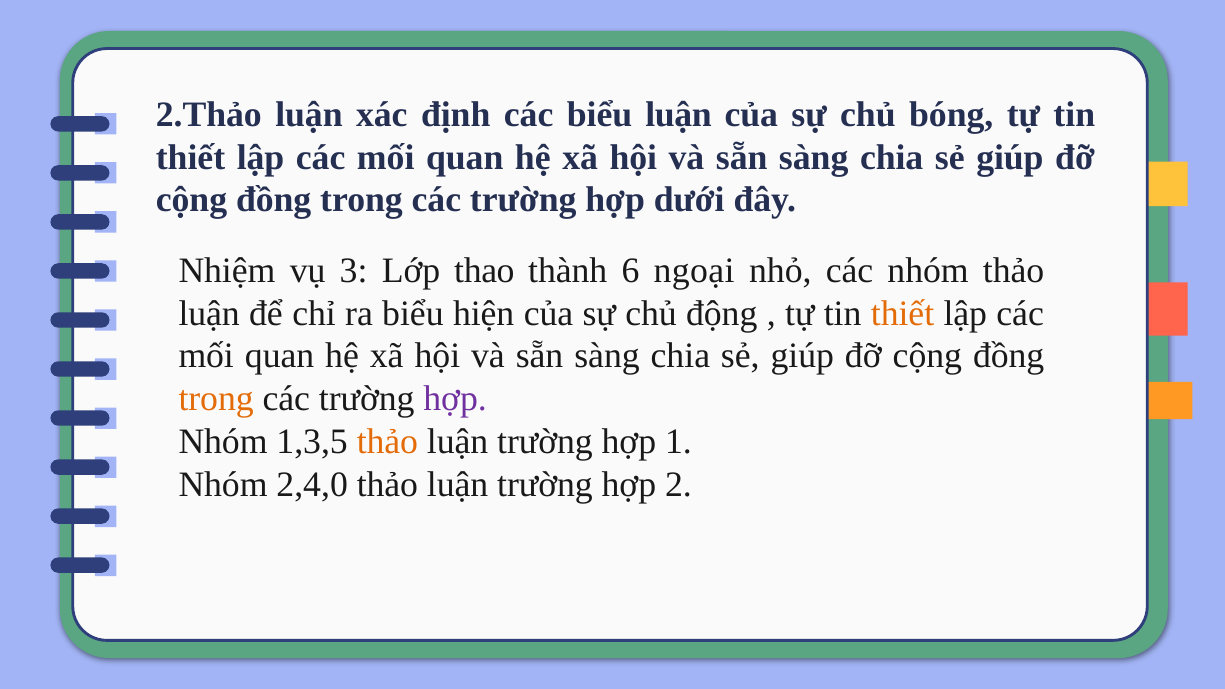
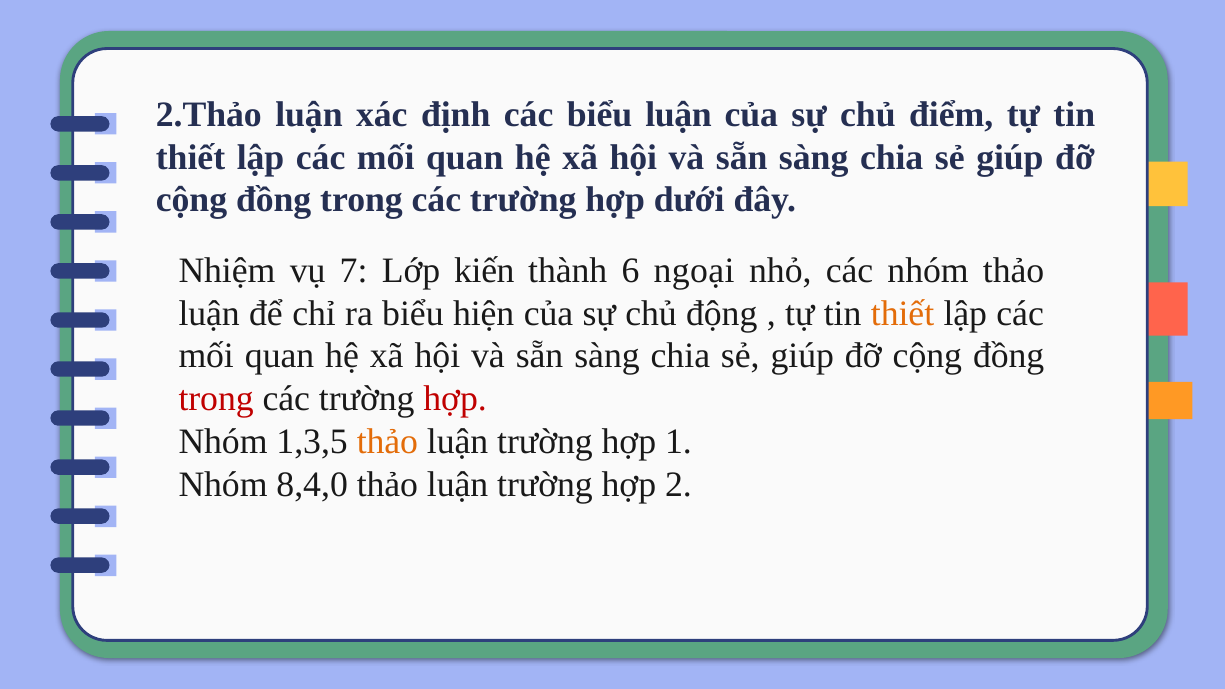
bóng: bóng -> điểm (951, 114)
3: 3 -> 7 (354, 270)
thao: thao -> kiến (484, 270)
trong colour: orange -> red (216, 399)
hợp colour: purple -> red (455, 399)
2,4,0: 2,4,0 -> 8,4,0 (312, 485)
